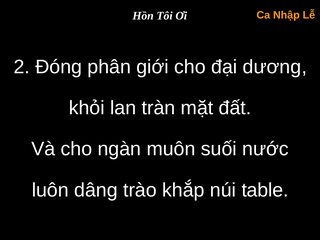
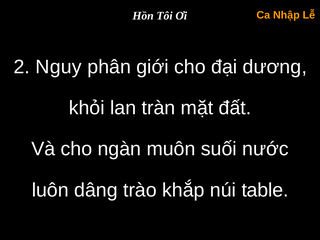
Đóng: Đóng -> Nguy (59, 67)
